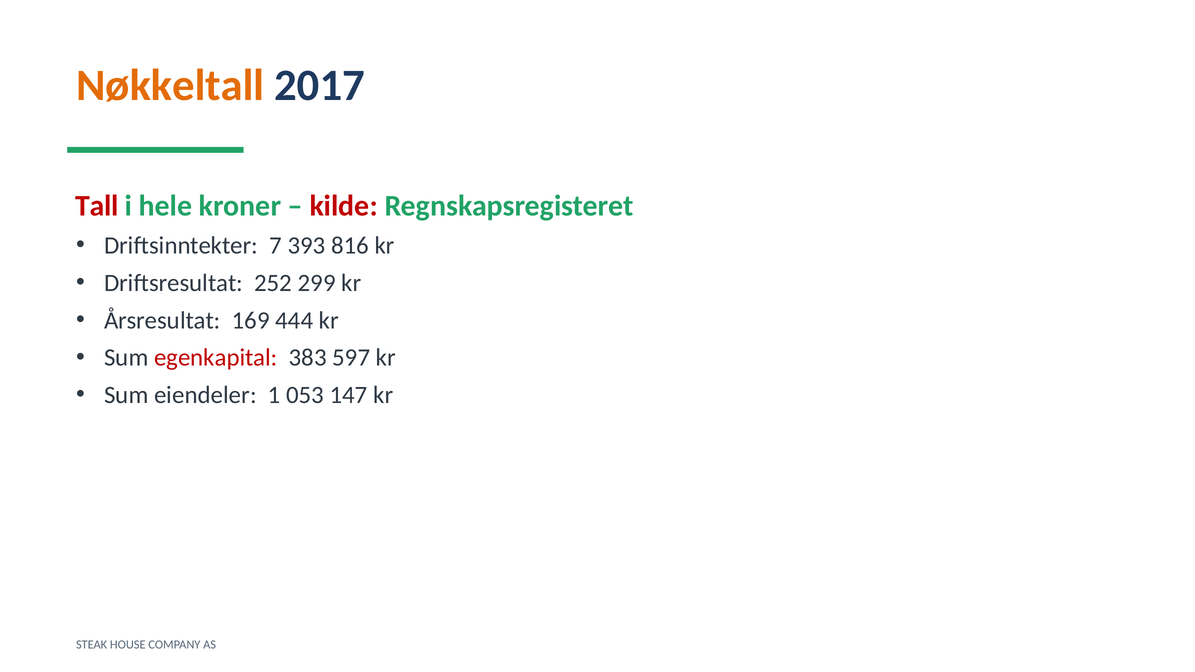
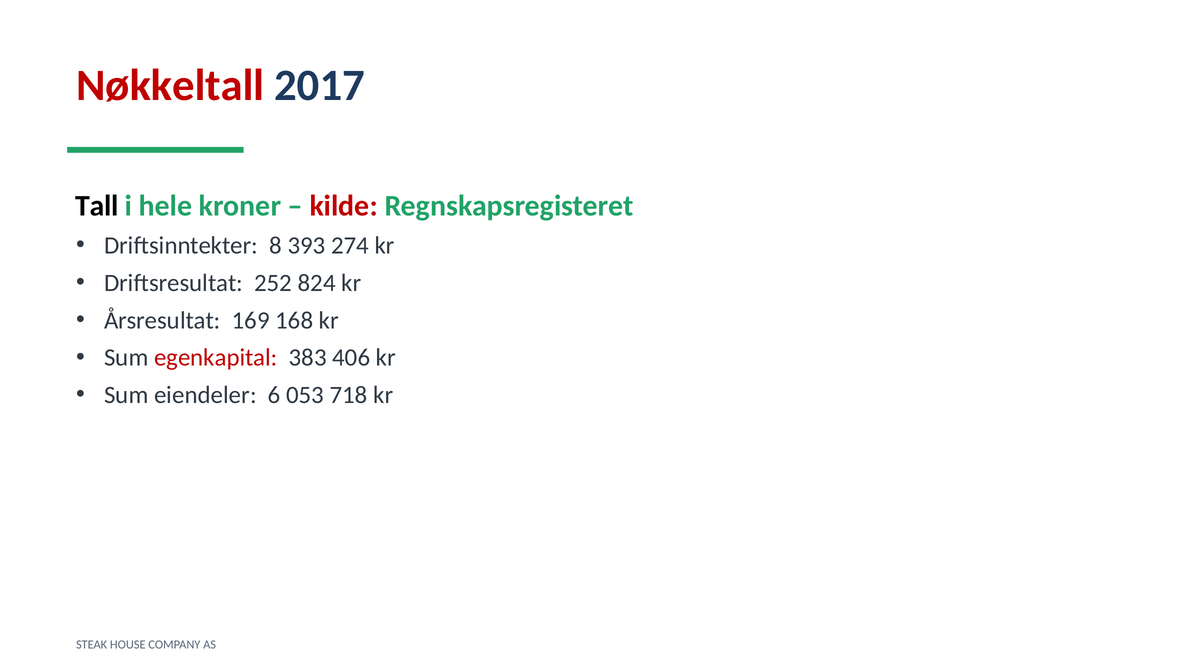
Nøkkeltall colour: orange -> red (170, 85)
Tall colour: red -> black (97, 206)
7: 7 -> 8 (276, 246)
816: 816 -> 274 (350, 246)
299: 299 -> 824 (317, 283)
444: 444 -> 168 (294, 320)
597: 597 -> 406 (351, 358)
1: 1 -> 6 (274, 395)
147: 147 -> 718 (349, 395)
